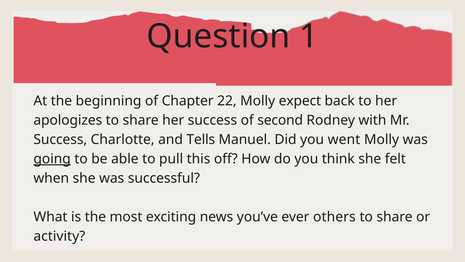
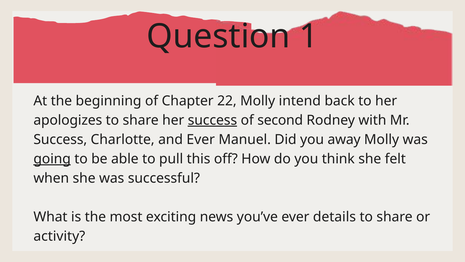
expect: expect -> intend (300, 101)
success underline: none -> present (212, 120)
and Tells: Tells -> Ever (201, 139)
went: went -> away (344, 139)
others: others -> details (334, 216)
